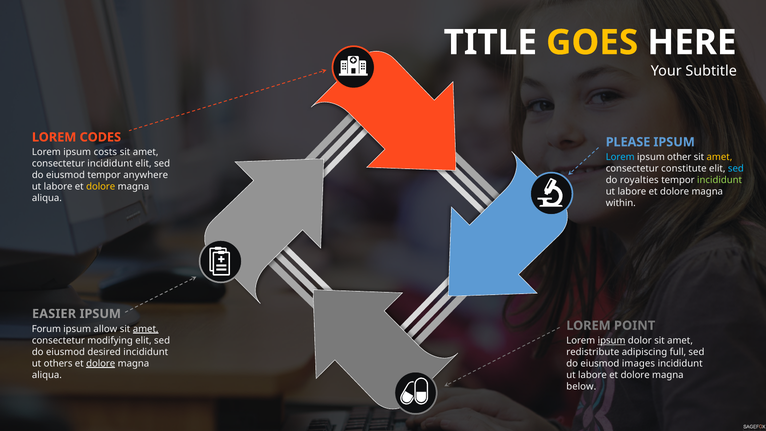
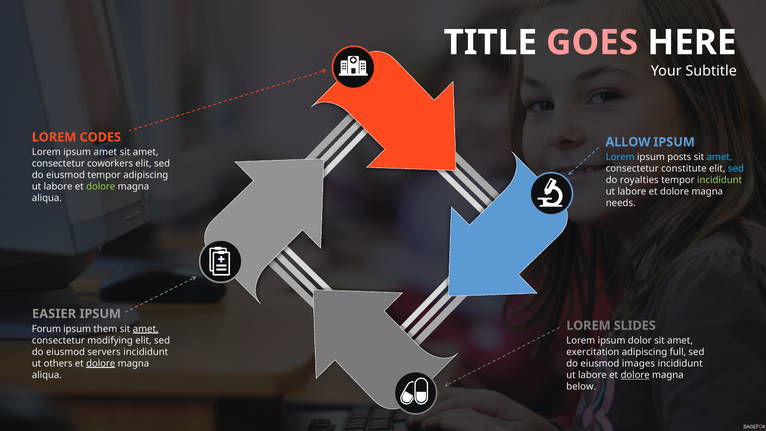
GOES colour: yellow -> pink (592, 43)
PLEASE: PLEASE -> ALLOW (628, 142)
ipsum costs: costs -> amet (105, 152)
other: other -> posts (679, 157)
amet colour: yellow -> light blue (719, 157)
consectetur incididunt: incididunt -> coworkers (110, 164)
tempor anywhere: anywhere -> adipiscing (146, 175)
dolore colour: yellow -> light green (101, 187)
within: within -> needs (621, 203)
POINT: POINT -> SLIDES (635, 326)
allow: allow -> them (105, 329)
ipsum underline: present -> none (612, 341)
desired: desired -> servers (104, 352)
redistribute: redistribute -> exercitation (593, 352)
dolore underline: none -> present (635, 375)
